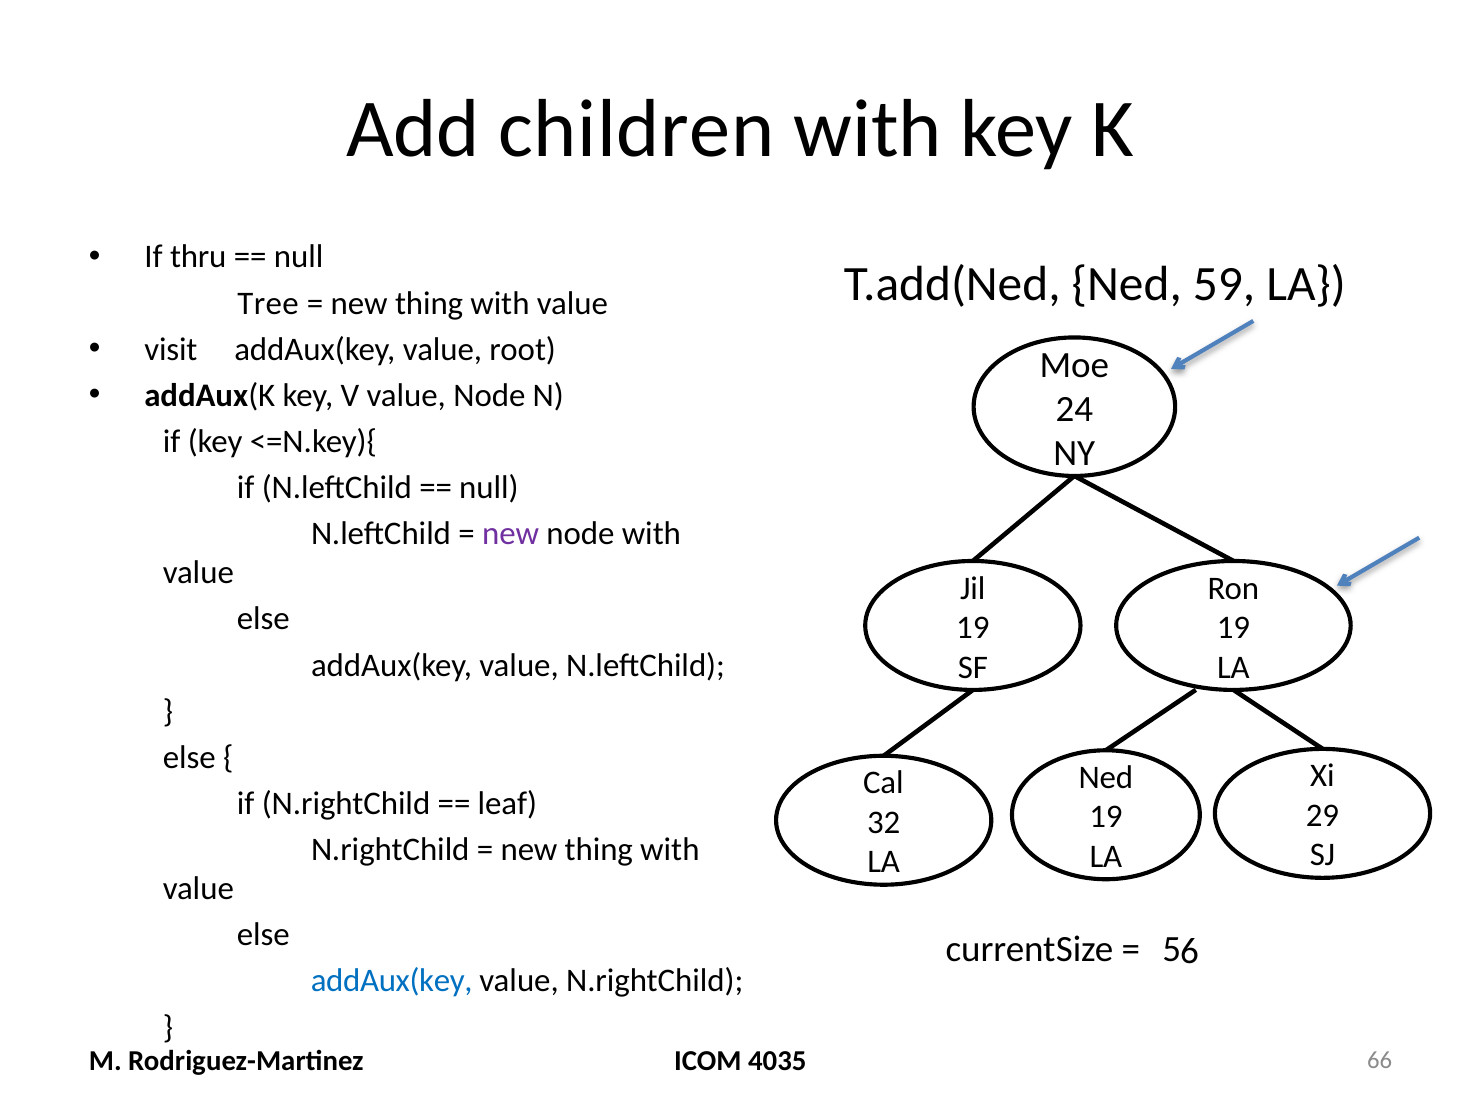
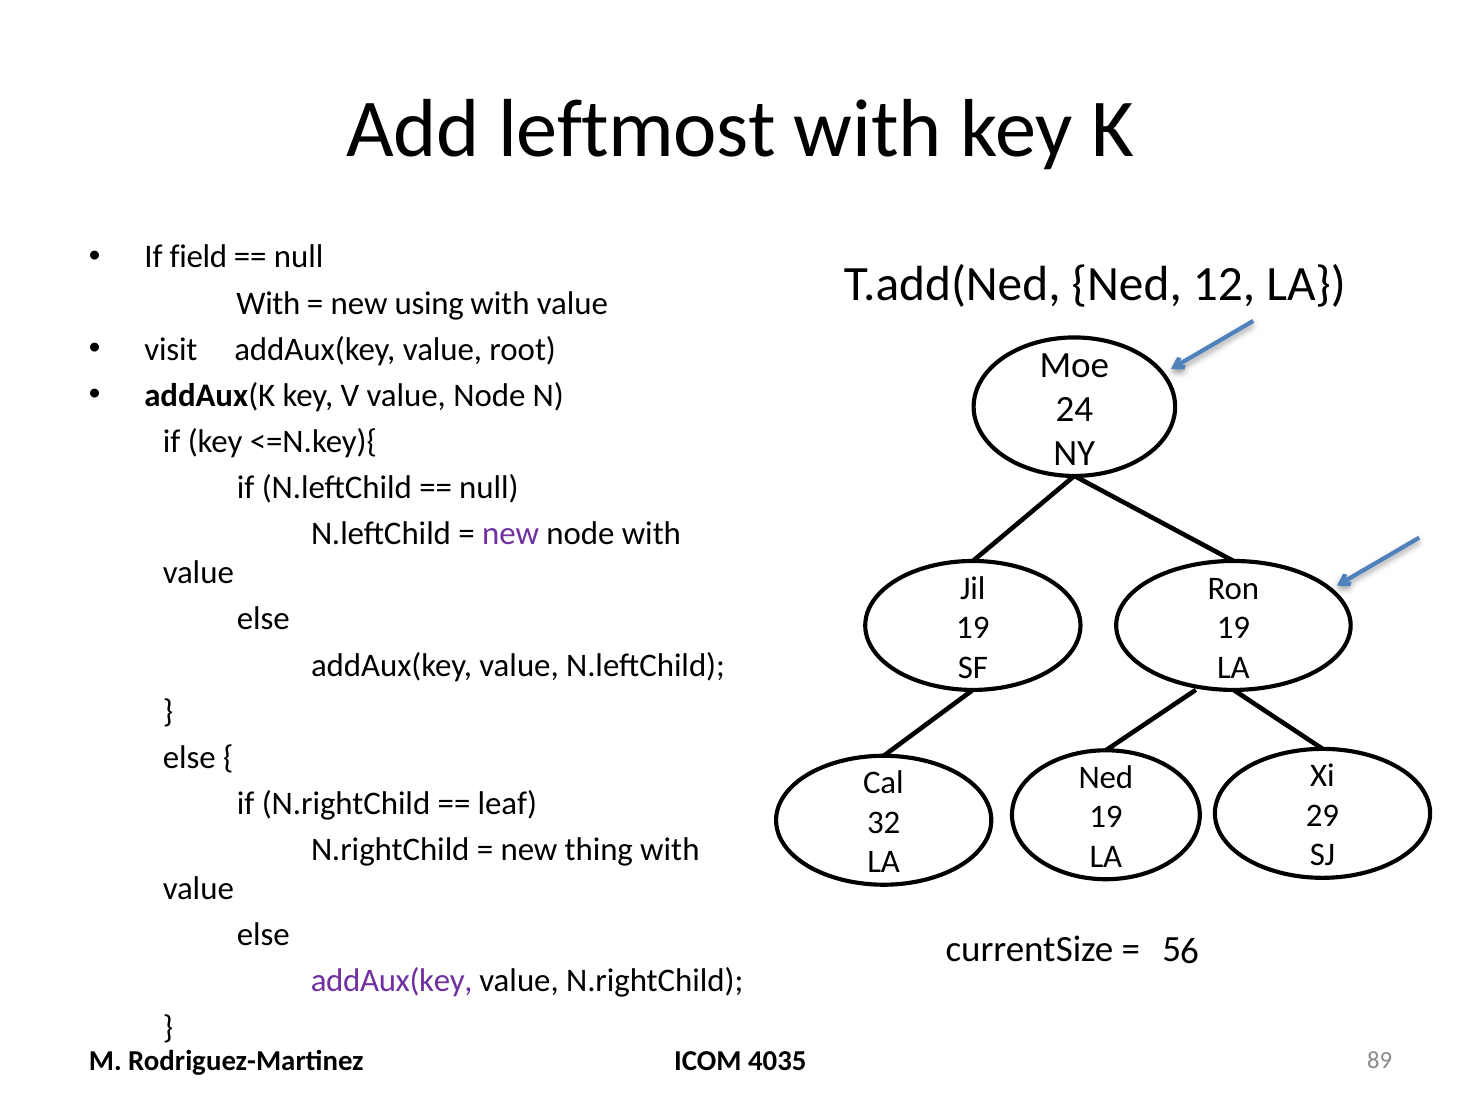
children: children -> leftmost (637, 130)
thru: thru -> field (198, 257)
59: 59 -> 12 (1224, 284)
Tree: Tree -> With (268, 303)
thing: thing -> using (429, 303)
addAux(key colour: blue -> purple (392, 981)
66: 66 -> 89 (1380, 1061)
